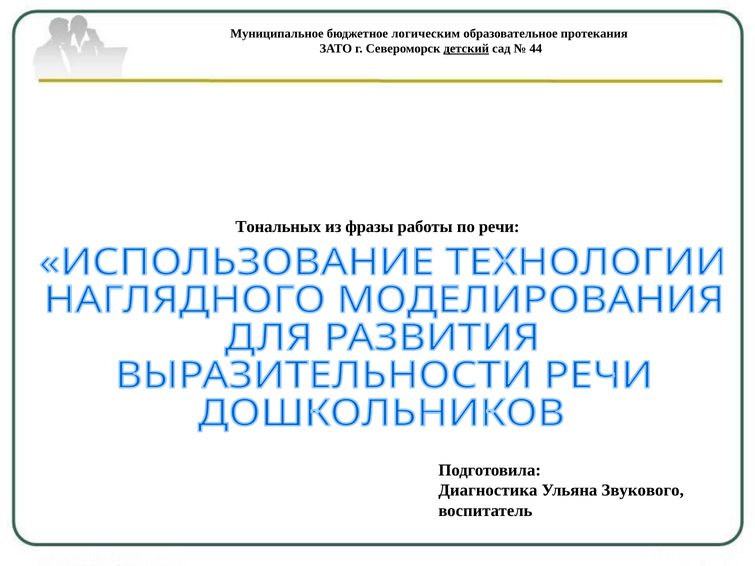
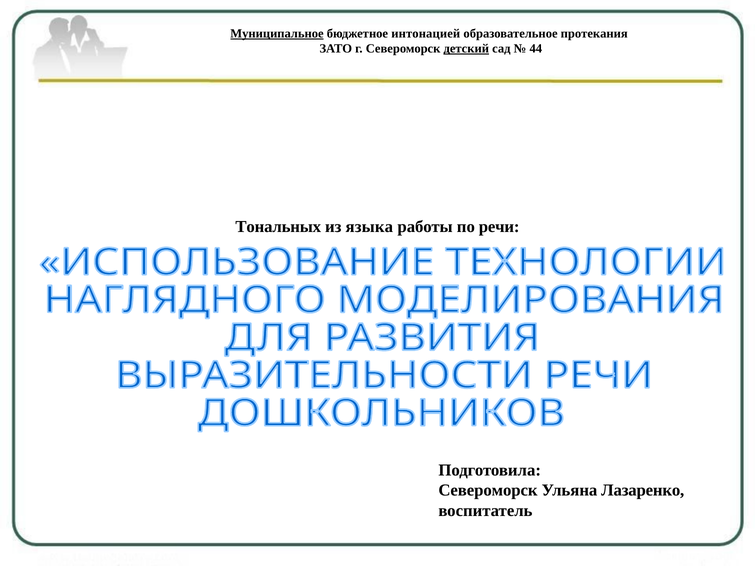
Муниципальное underline: none -> present (277, 34)
логическим: логическим -> интонацией (426, 34)
фразы: фразы -> языка (369, 227)
Диагностика: Диагностика -> Североморск (488, 491)
Звукового: Звукового -> Лазаренко (643, 491)
